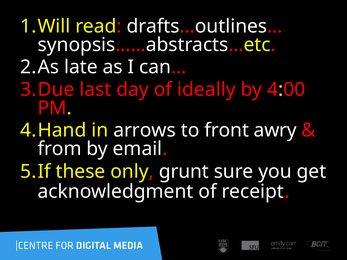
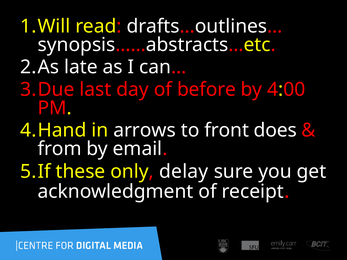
ideally: ideally -> before (206, 90)
awry: awry -> does (275, 130)
grunt: grunt -> delay (184, 172)
